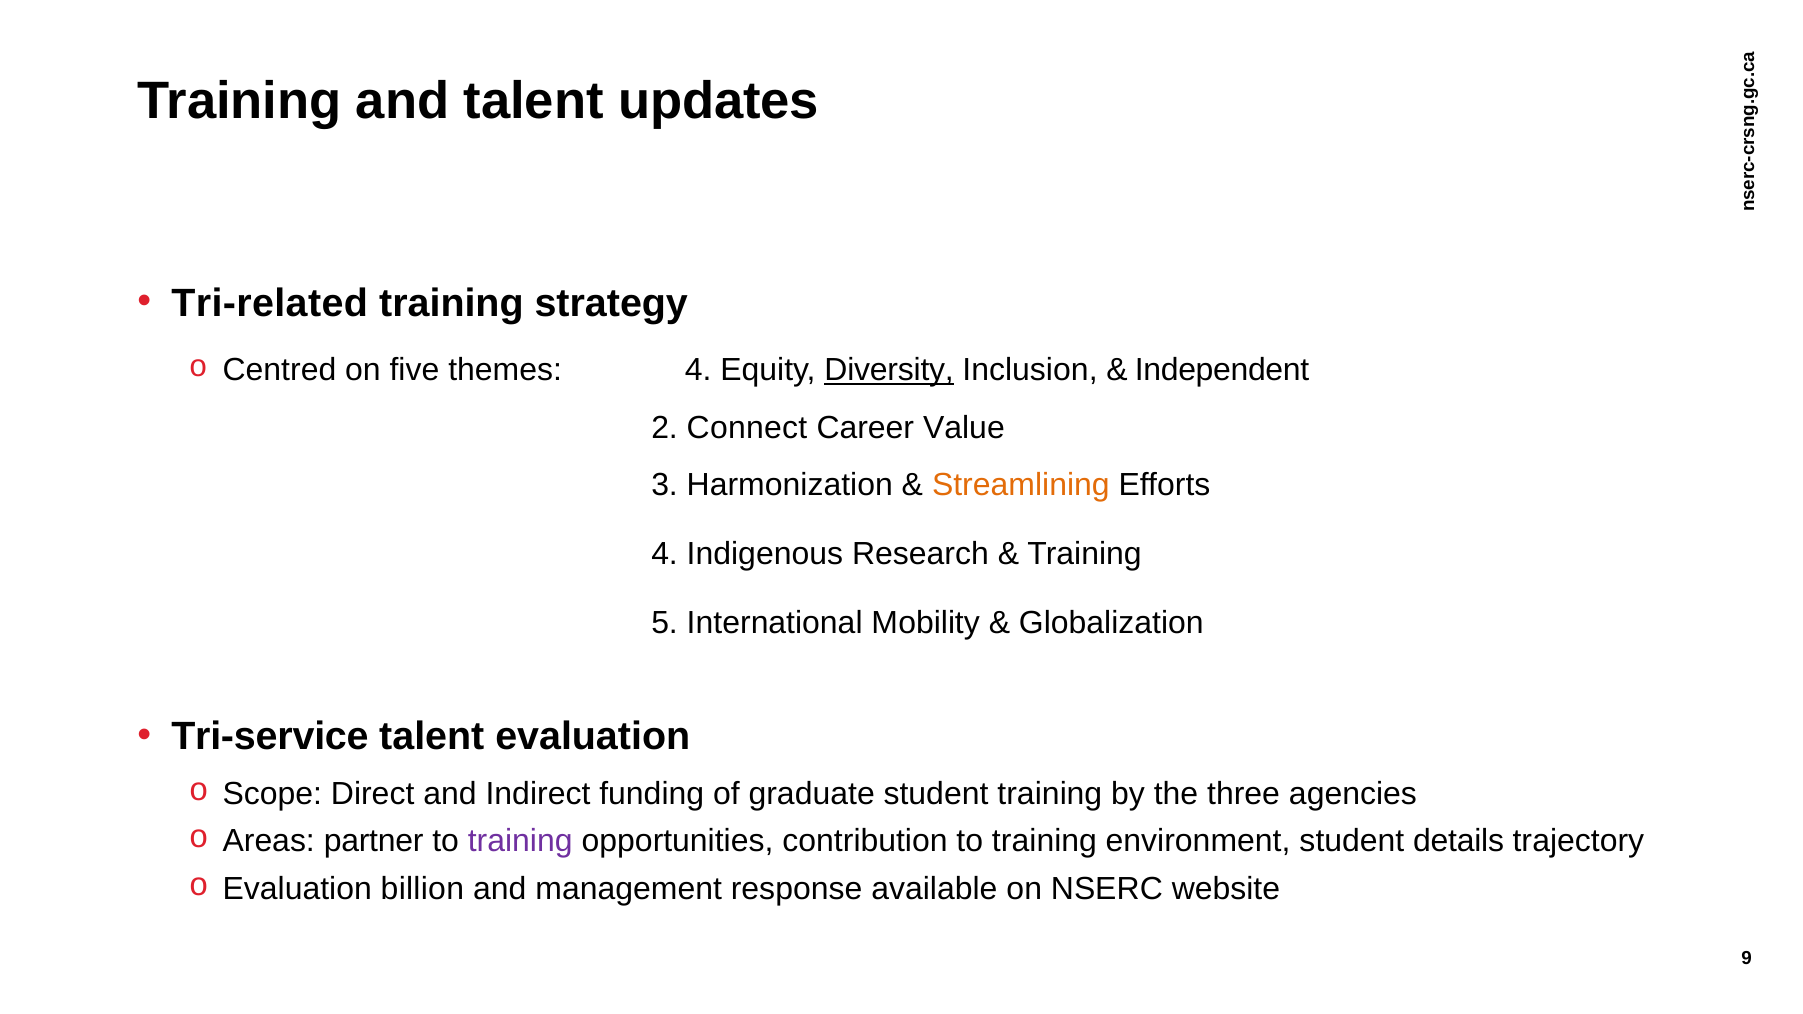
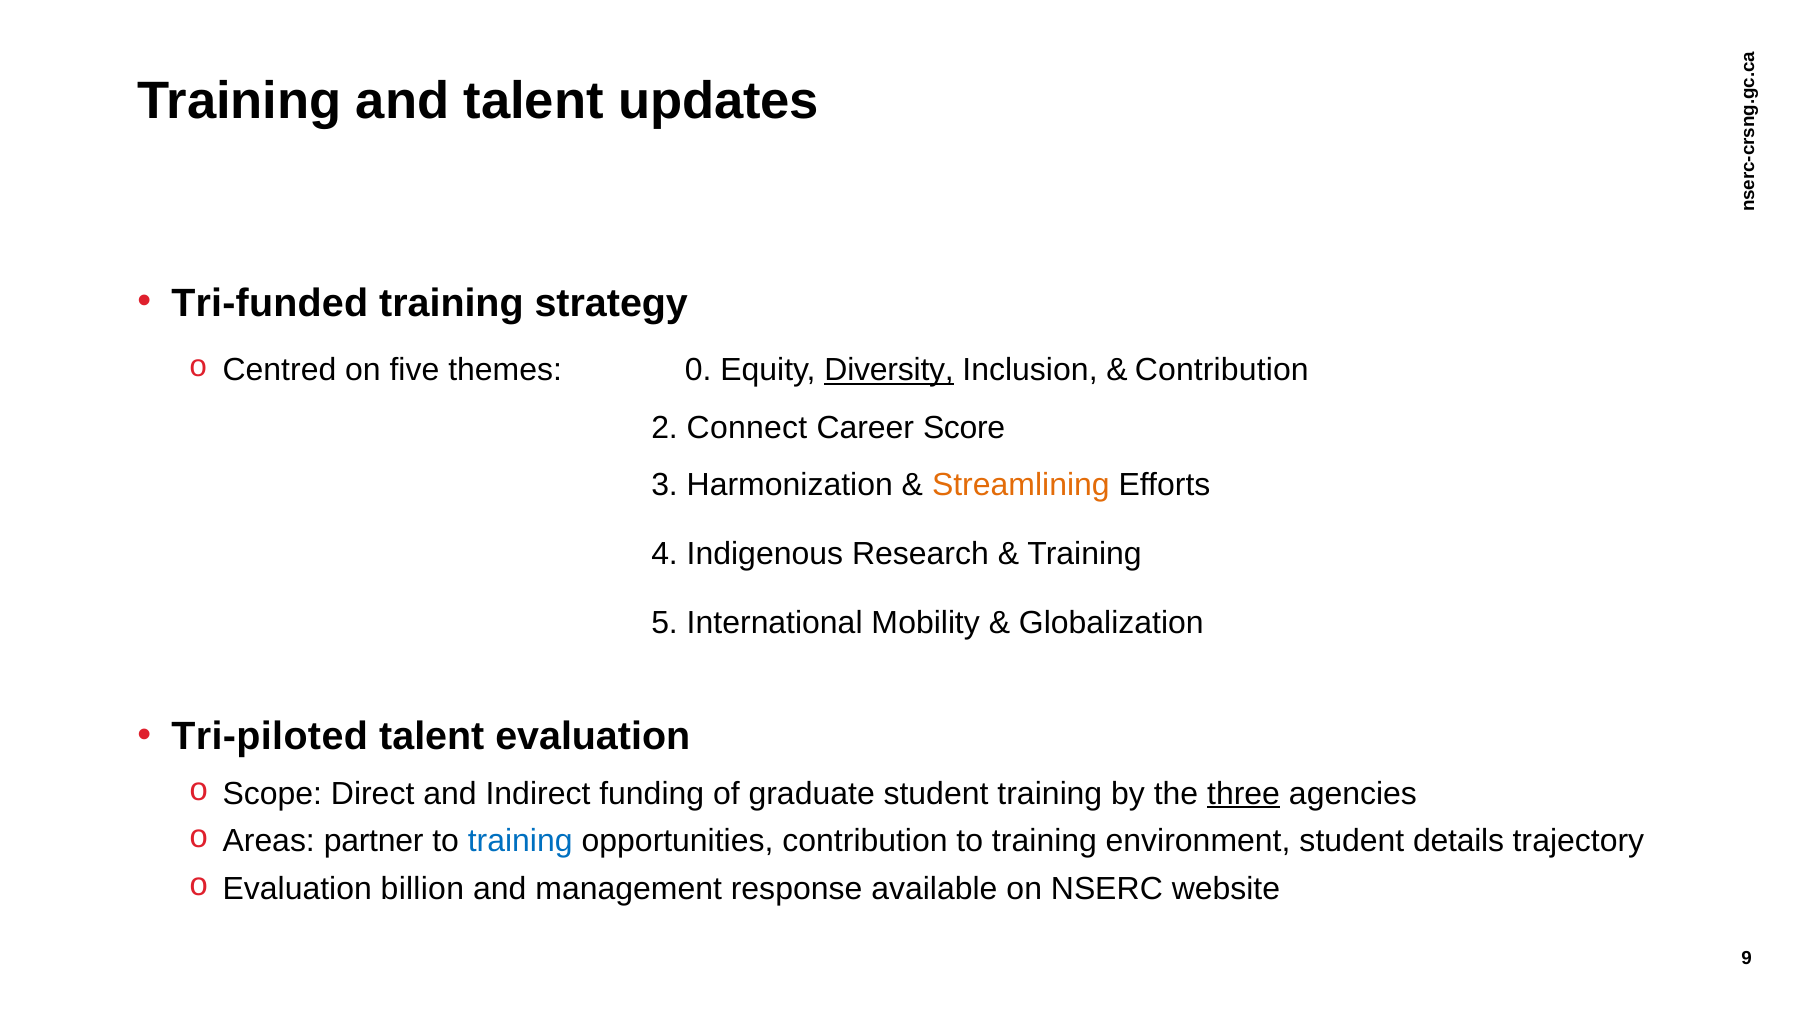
Tri-related: Tri-related -> Tri-funded (270, 303)
themes 4: 4 -> 0 (698, 370)
Independent: Independent -> Contribution (1222, 370)
Value: Value -> Score (964, 428)
Tri-service: Tri-service -> Tri-piloted (270, 736)
three underline: none -> present (1244, 794)
training colour: purple -> blue (520, 841)
